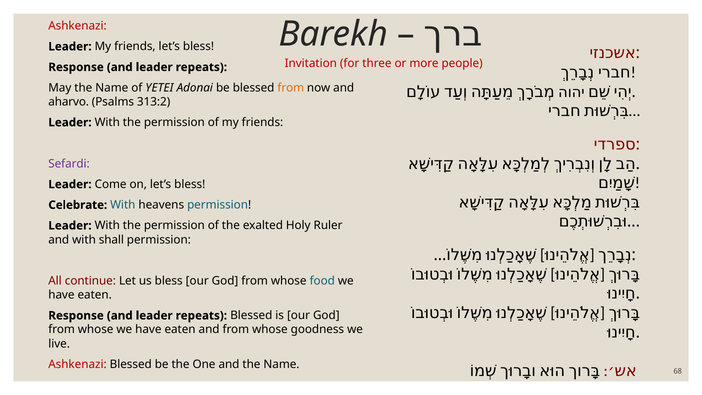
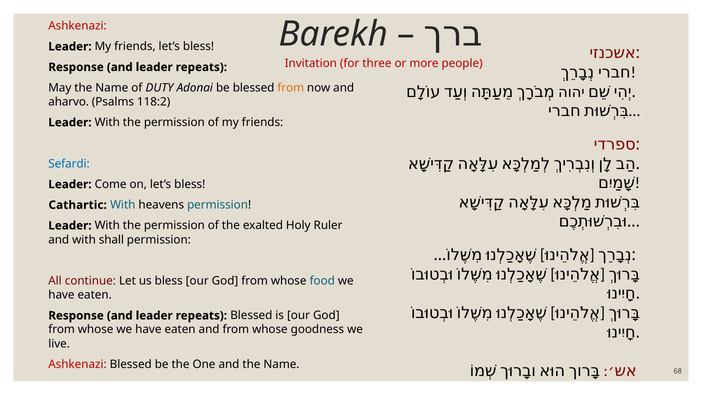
YETEI: YETEI -> DUTY (159, 88)
313:2: 313:2 -> 118:2 (154, 102)
Sefardi colour: purple -> blue (69, 164)
Celebrate: Celebrate -> Cathartic (78, 205)
